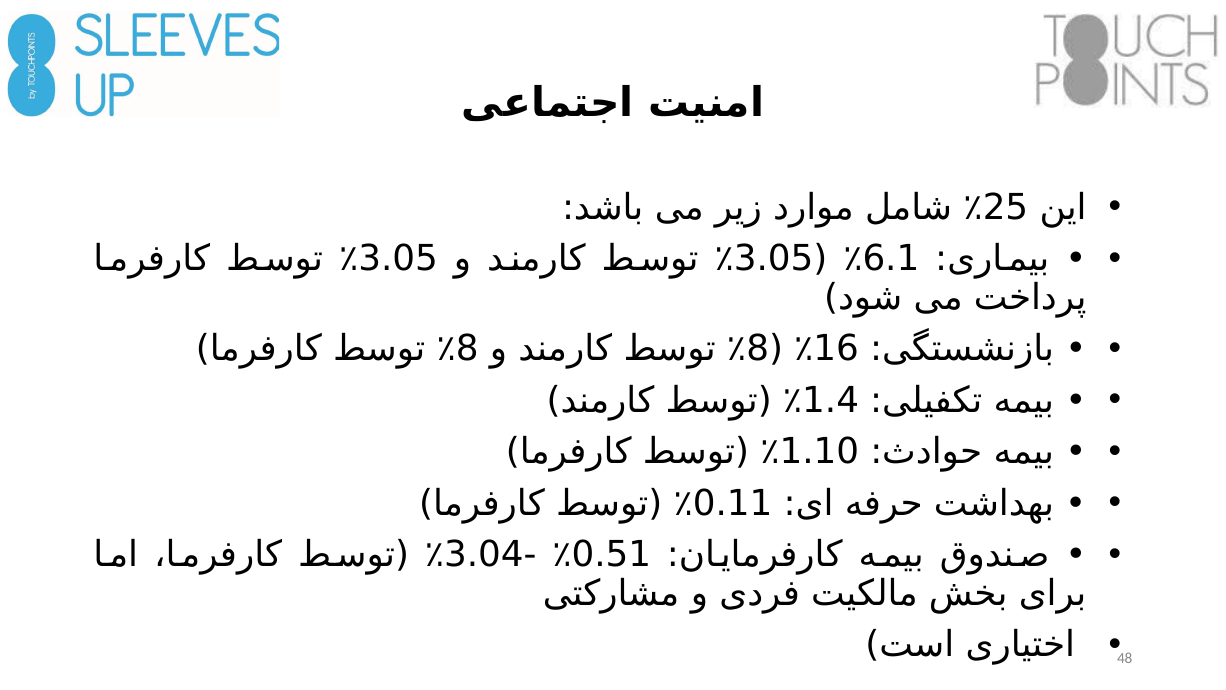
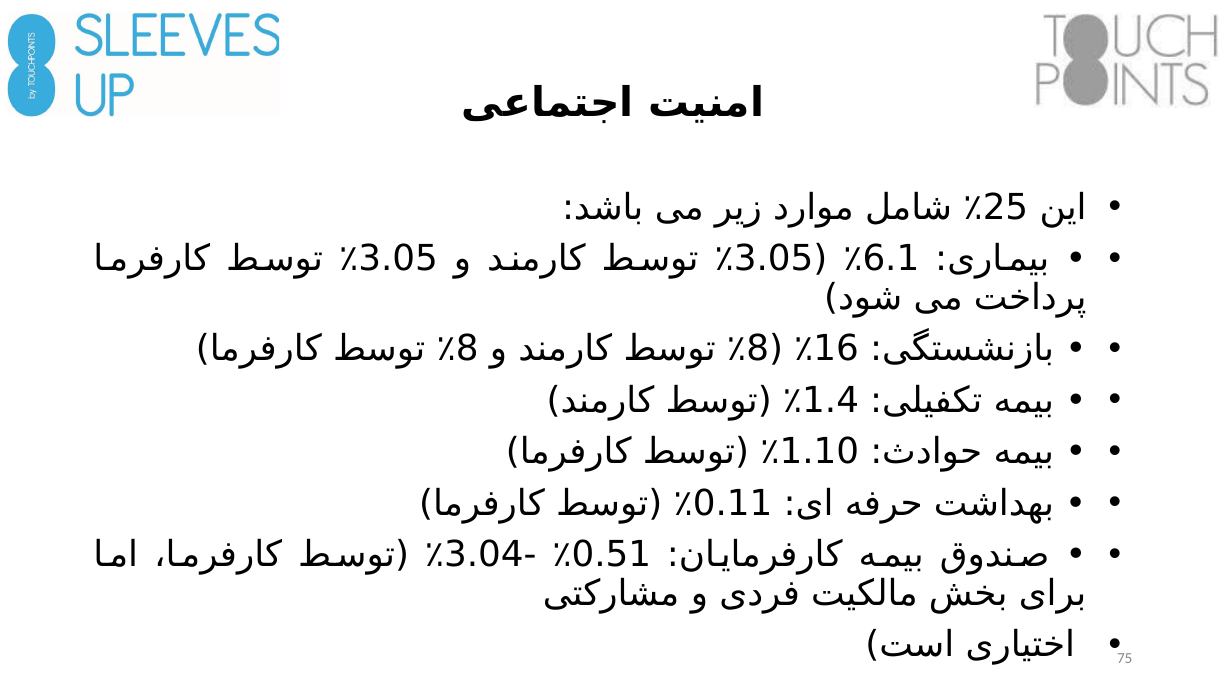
48: 48 -> 75 (1125, 658)
